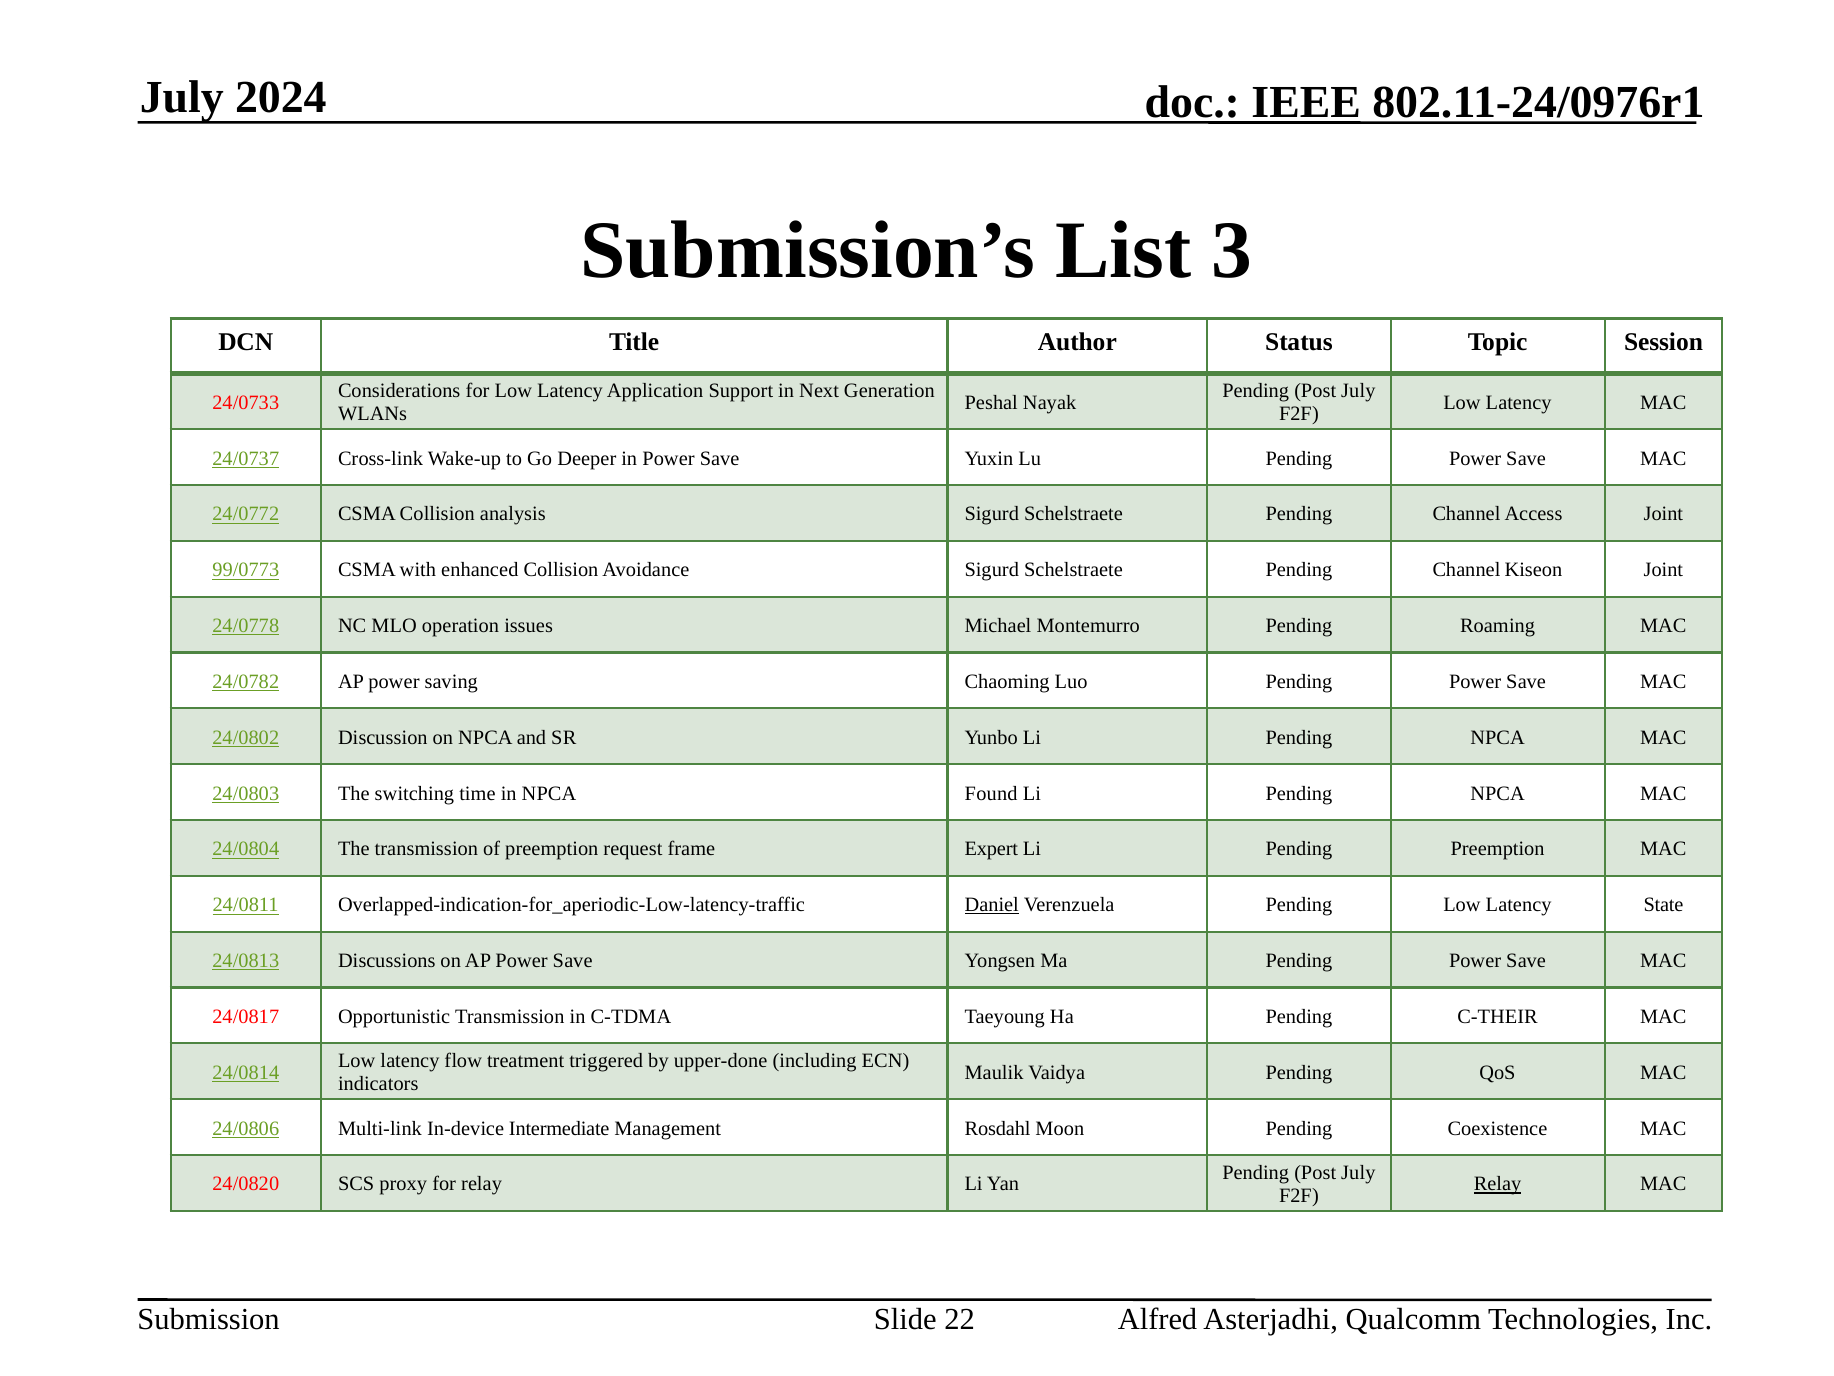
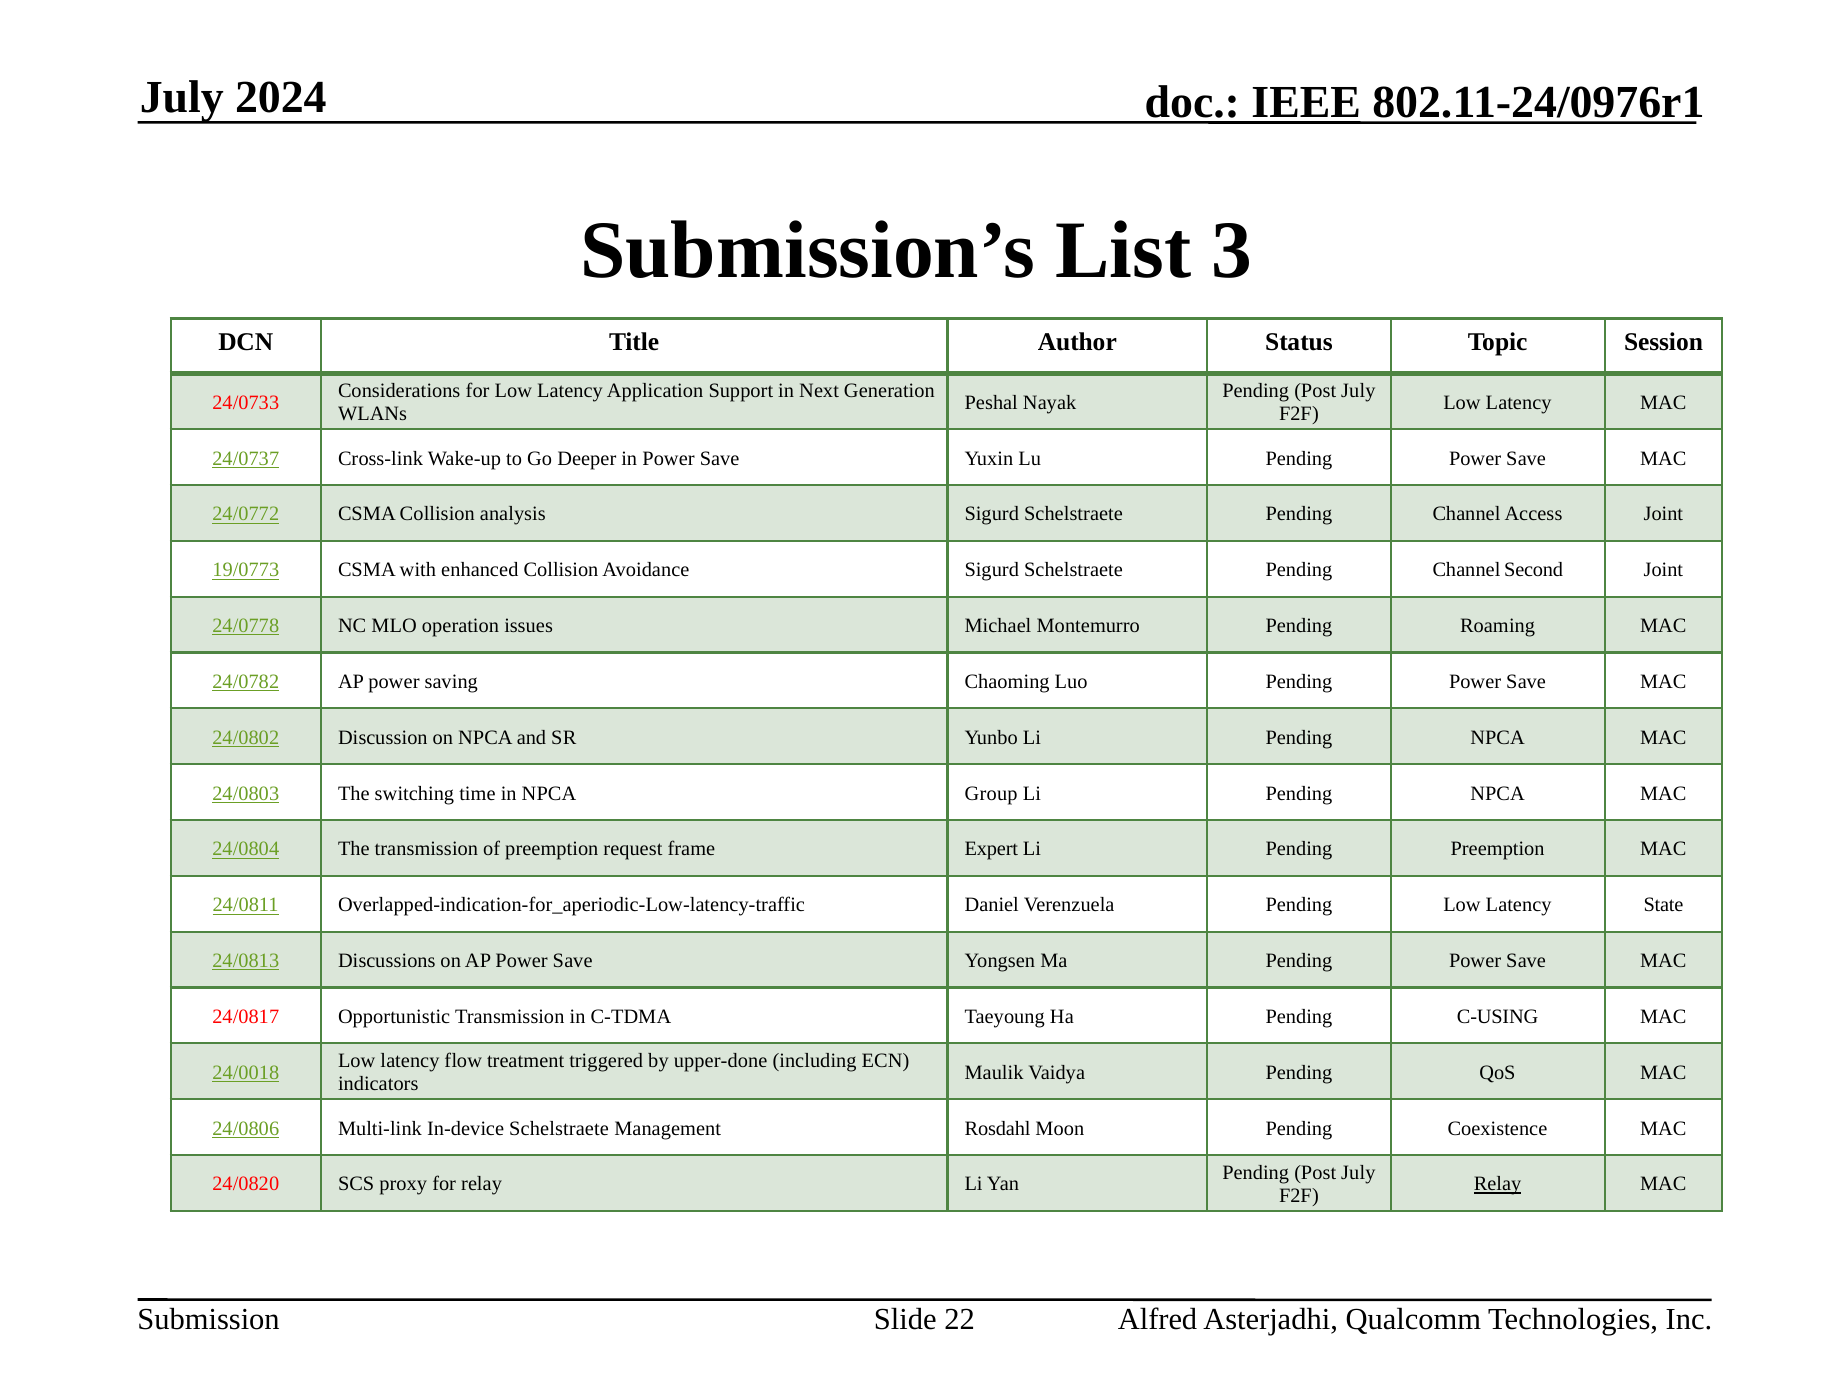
99/0773: 99/0773 -> 19/0773 (246, 570)
Kiseon: Kiseon -> Second (1534, 570)
Found: Found -> Group (991, 793)
Daniel underline: present -> none (992, 905)
C-THEIR: C-THEIR -> C-USING (1498, 1016)
24/0814: 24/0814 -> 24/0018 (246, 1072)
In-device Intermediate: Intermediate -> Schelstraete (559, 1128)
